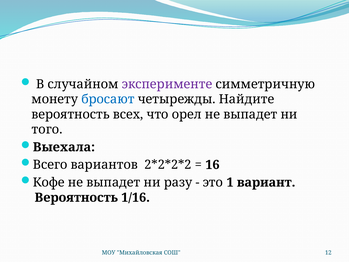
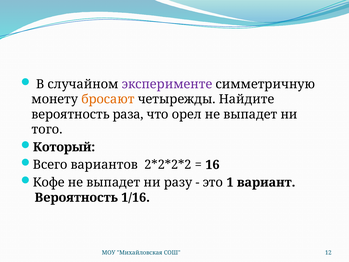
бросают colour: blue -> orange (108, 99)
всех: всех -> раза (128, 114)
Выехала: Выехала -> Который (64, 147)
